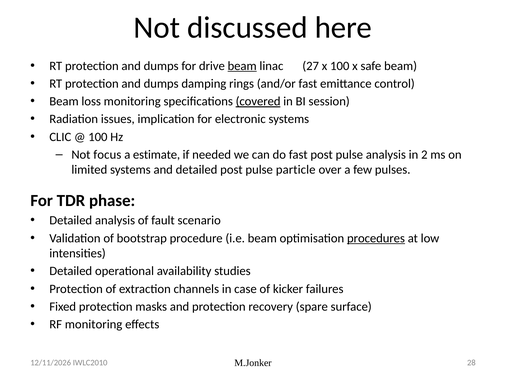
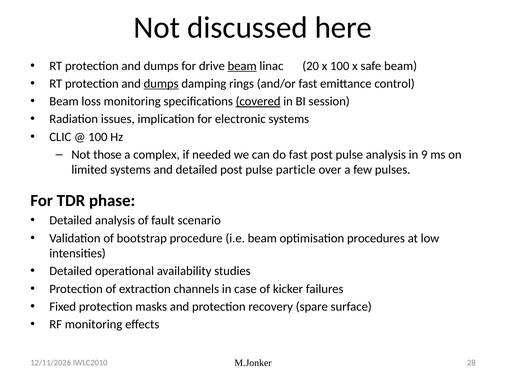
27: 27 -> 20 (311, 66)
dumps underline: none -> present (161, 84)
focus: focus -> those (107, 154)
estimate: estimate -> complex (156, 154)
2: 2 -> 9 (424, 154)
procedures underline: present -> none (376, 238)
